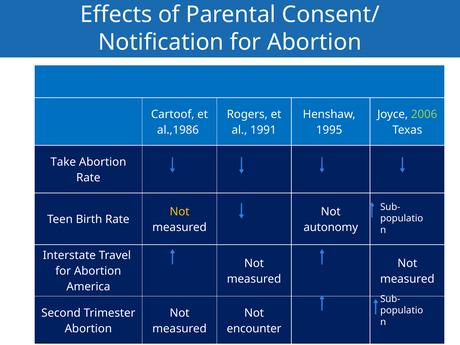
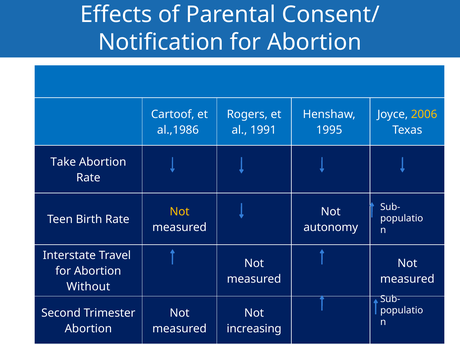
2006 colour: light green -> yellow (424, 114)
America: America -> Without (88, 287)
encounter: encounter -> increasing (254, 329)
